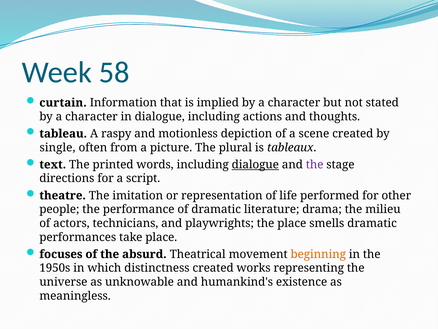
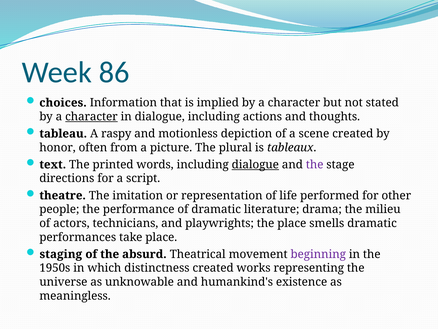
58: 58 -> 86 (114, 72)
curtain: curtain -> choices (63, 103)
character underline: none -> present (91, 116)
single: single -> honor (58, 147)
focuses: focuses -> staging (61, 254)
beginning colour: orange -> purple (318, 254)
